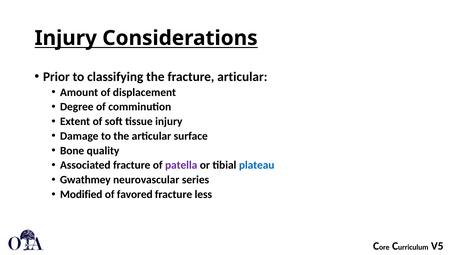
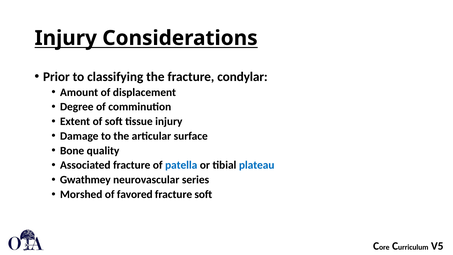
fracture articular: articular -> condylar (242, 77)
patella colour: purple -> blue (181, 165)
Modified: Modified -> Morshed (81, 194)
fracture less: less -> soft (203, 194)
